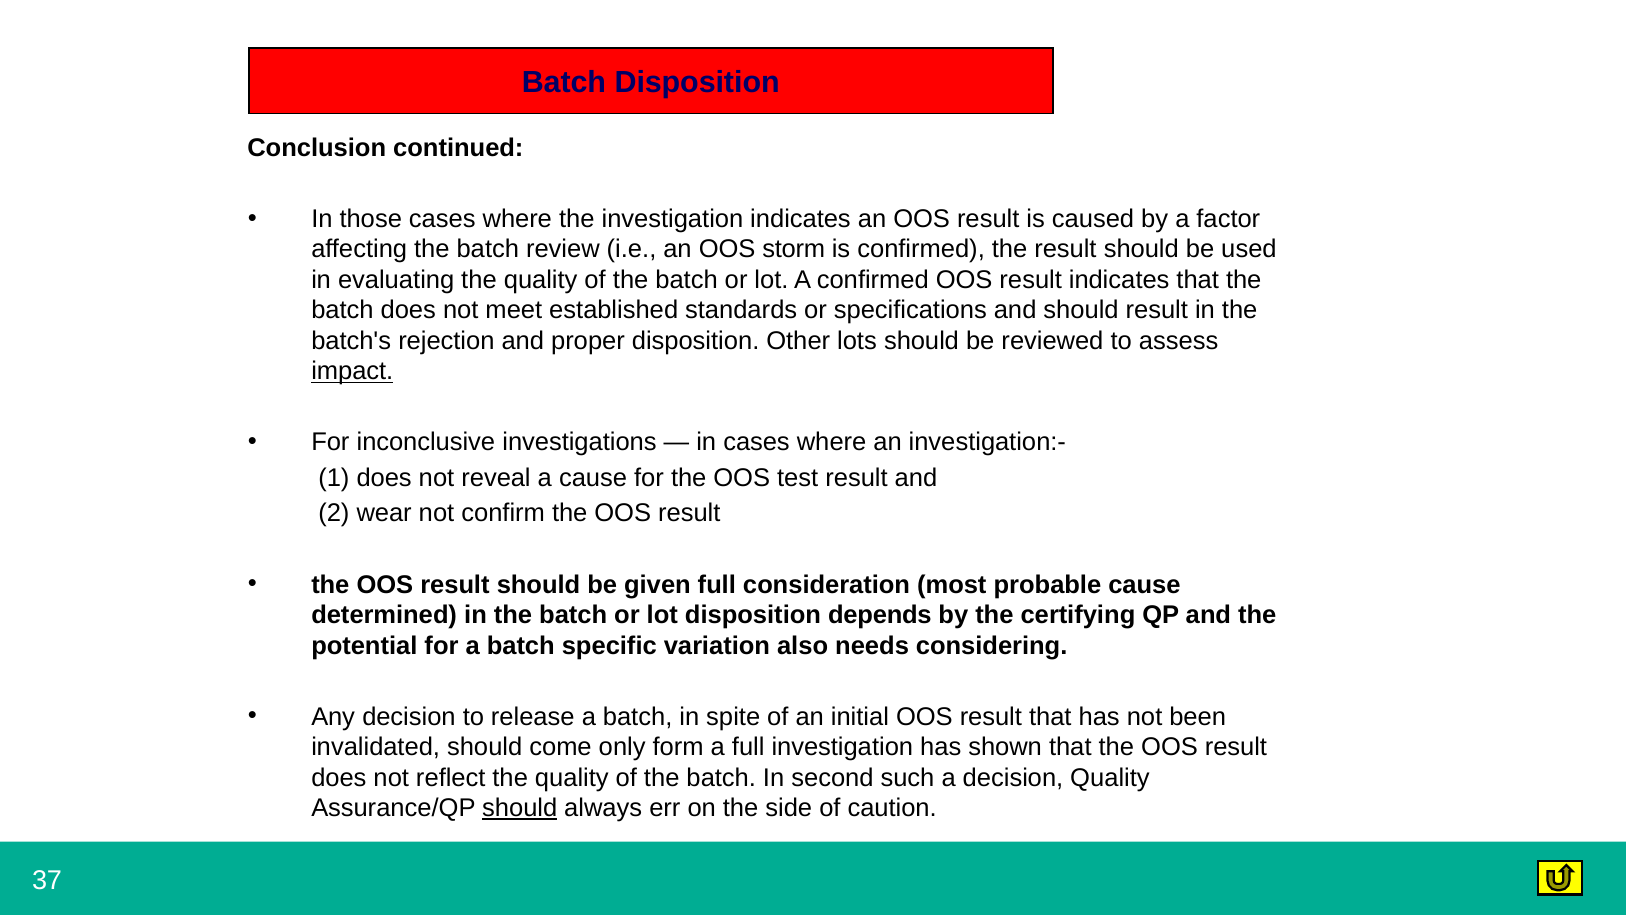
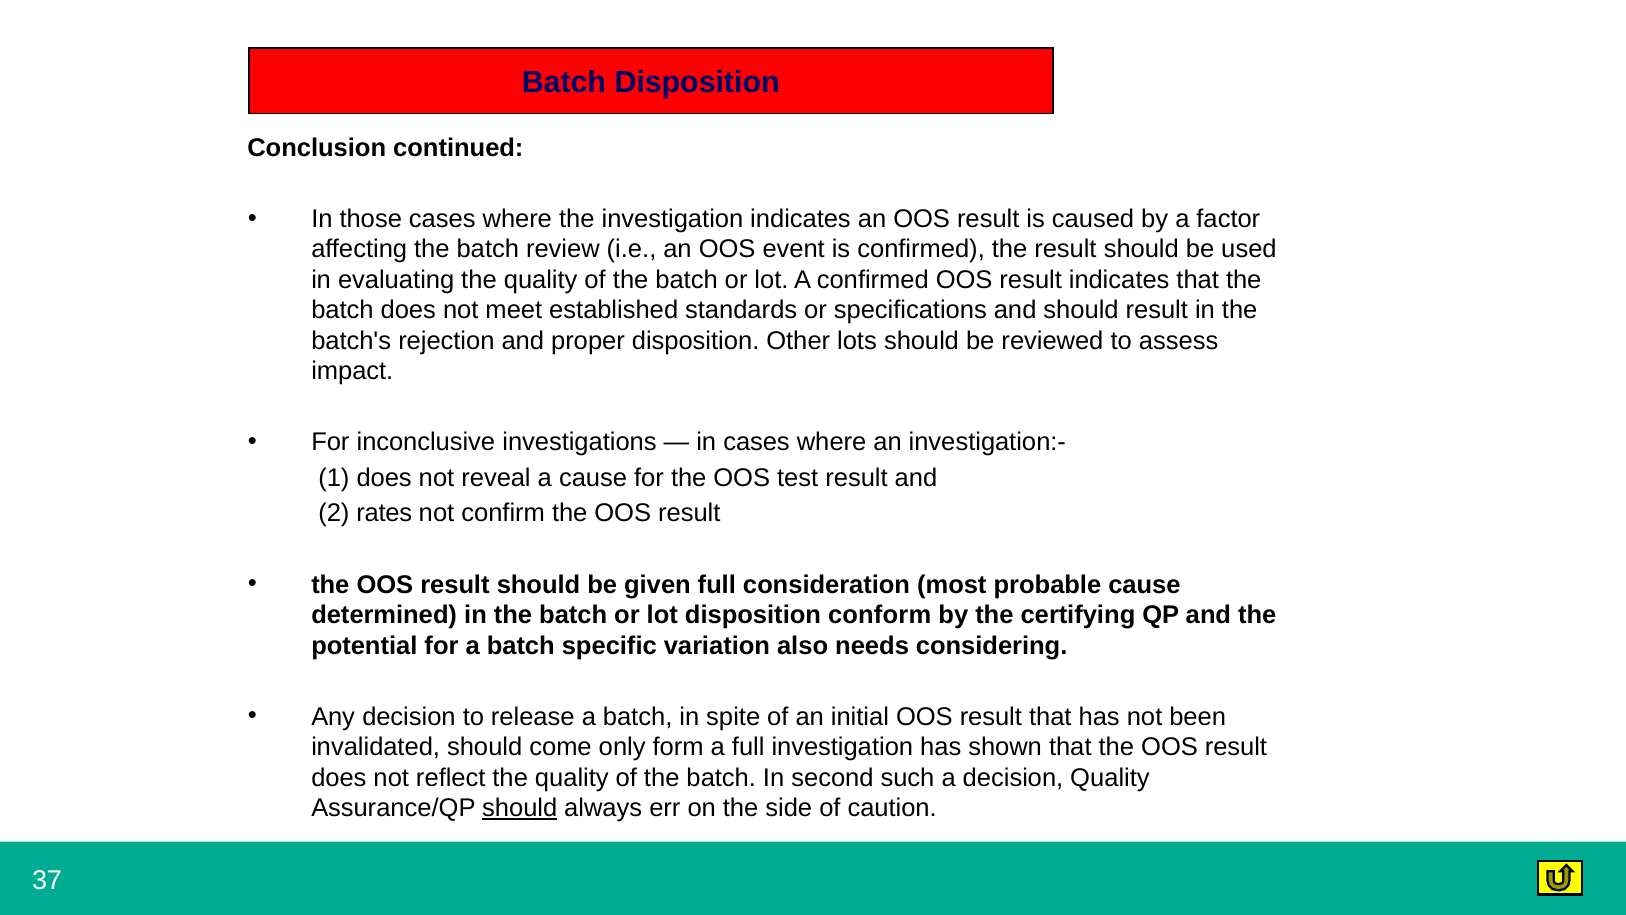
storm: storm -> event (794, 249)
impact underline: present -> none (352, 371)
wear: wear -> rates (384, 513)
depends: depends -> conform (880, 615)
